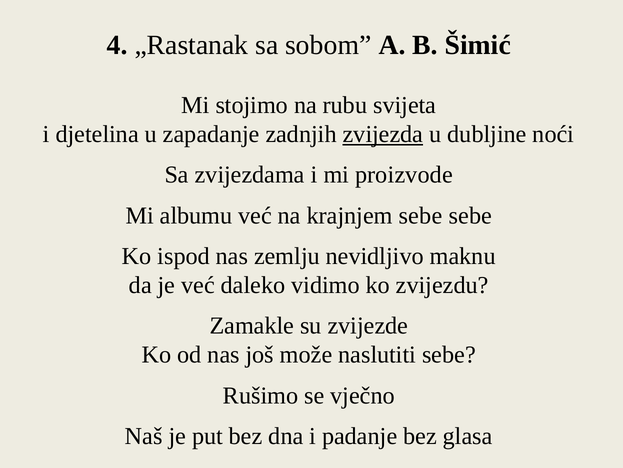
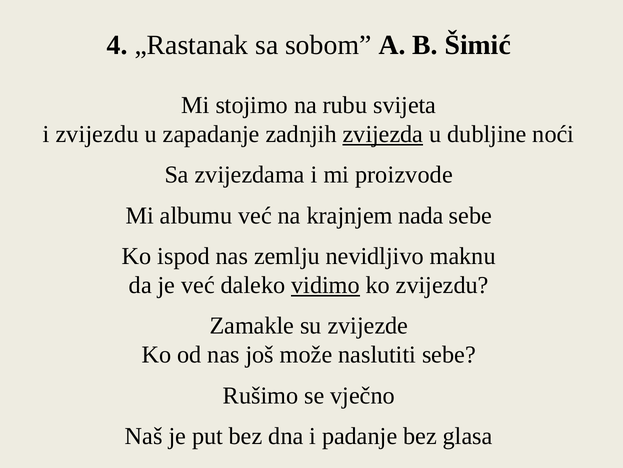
i djetelina: djetelina -> zvijezdu (97, 134)
krajnjem sebe: sebe -> nada (421, 215)
vidimo underline: none -> present (326, 285)
